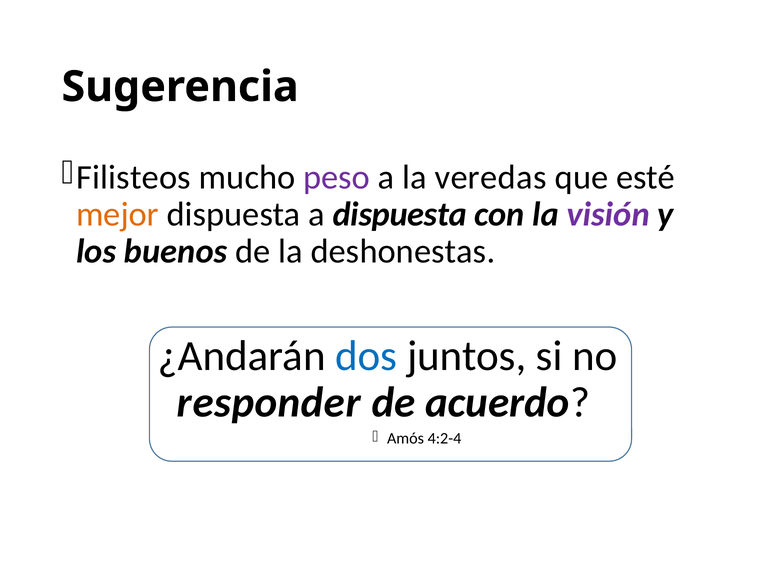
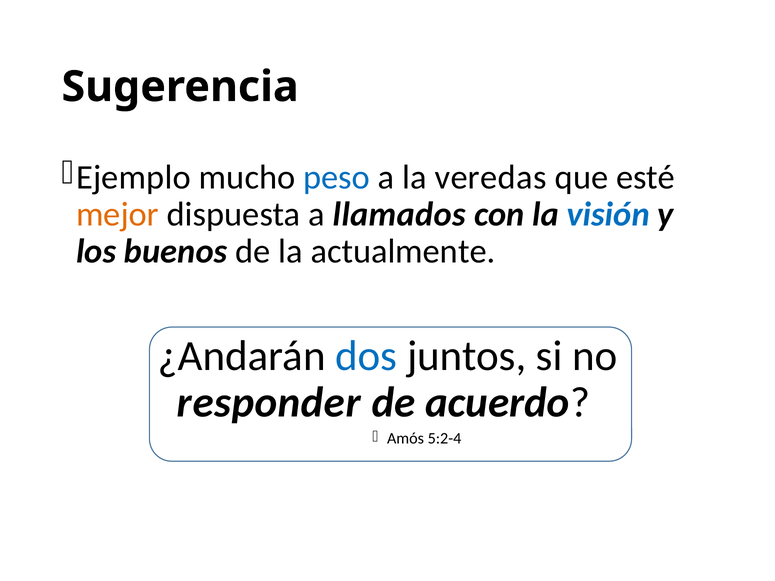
Filisteos: Filisteos -> Ejemplo (133, 177)
peso colour: purple -> blue (337, 177)
a dispuesta: dispuesta -> llamados (399, 215)
visión colour: purple -> blue (608, 215)
deshonestas: deshonestas -> actualmente (403, 252)
4:2-4: 4:2-4 -> 5:2-4 (444, 439)
